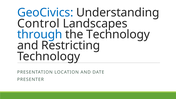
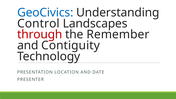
through colour: blue -> red (40, 34)
the Technology: Technology -> Remember (118, 34)
Restricting: Restricting -> Contiguity (71, 45)
